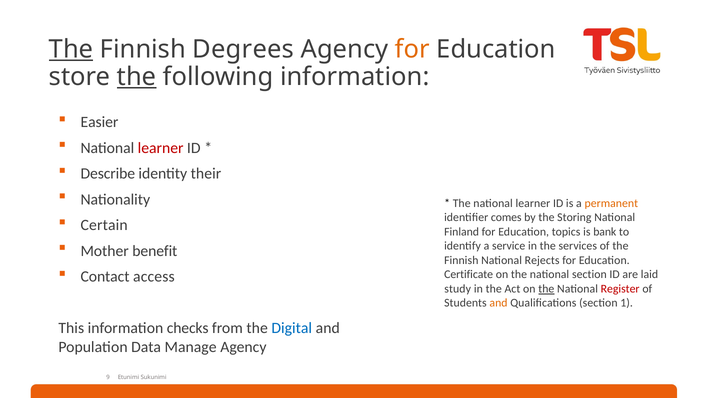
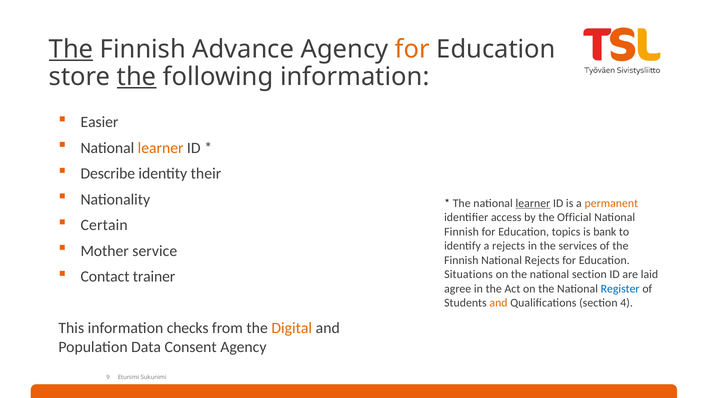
Degrees: Degrees -> Advance (243, 49)
learner colour: red -> orange (161, 148)
learner underline: none -> present (533, 203)
comes: comes -> access (506, 217)
Storing: Storing -> Official (574, 217)
Finland: Finland -> Finnish (462, 232)
a service: service -> rejects (509, 246)
benefit: benefit -> service (155, 251)
access: access -> trainer (154, 277)
Certificate: Certificate -> Situations (469, 274)
study: study -> agree (458, 289)
the underline: present -> none (546, 289)
Register colour: red -> blue (620, 289)
1: 1 -> 4 (627, 303)
Digital colour: blue -> orange (292, 328)
Manage: Manage -> Consent (191, 347)
